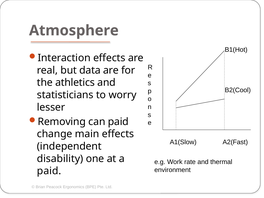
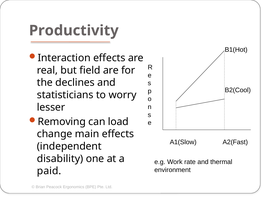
Atmosphere: Atmosphere -> Productivity (74, 31)
data: data -> field (90, 70)
athletics: athletics -> declines (75, 83)
can paid: paid -> load (118, 122)
